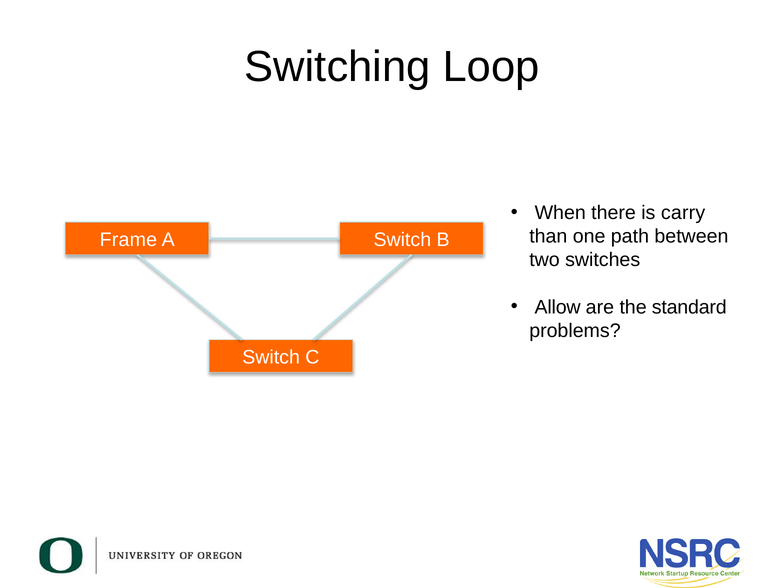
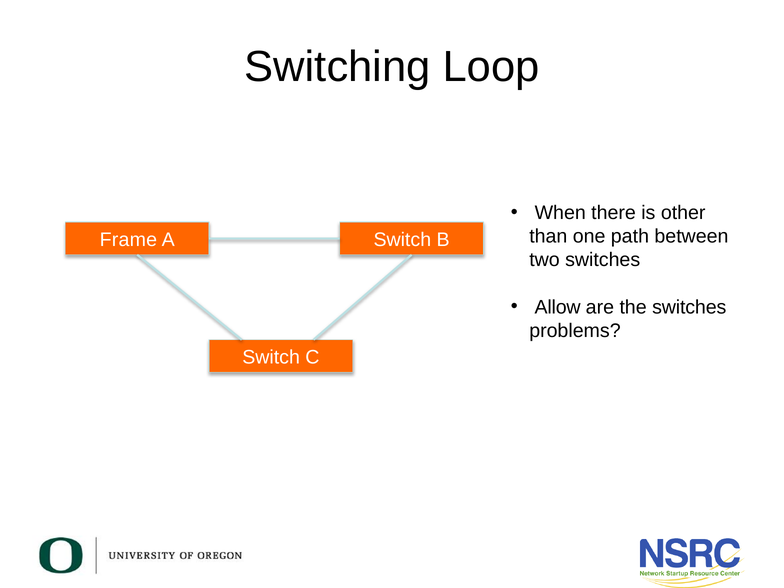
carry: carry -> other (683, 213)
the standard: standard -> switches (689, 307)
